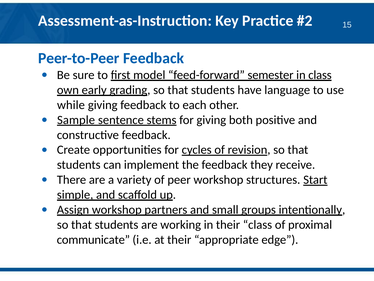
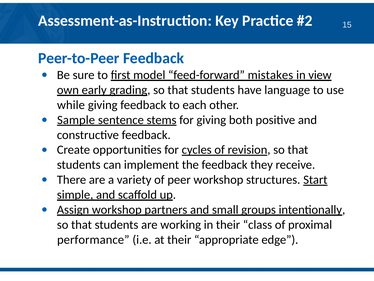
semester: semester -> mistakes (270, 75)
in class: class -> view (320, 75)
communicate: communicate -> performance (93, 239)
